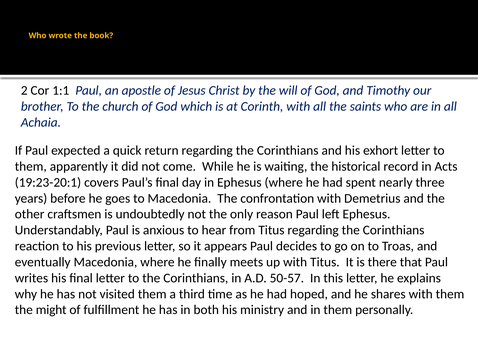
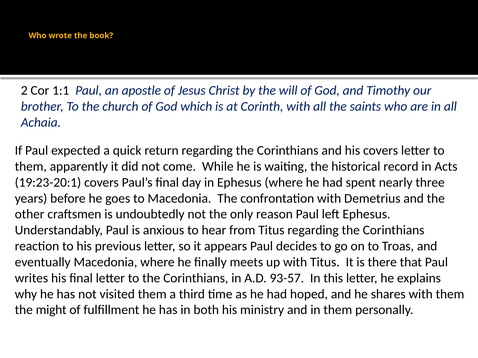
his exhort: exhort -> covers (381, 151)
50-57: 50-57 -> 93-57 (287, 278)
